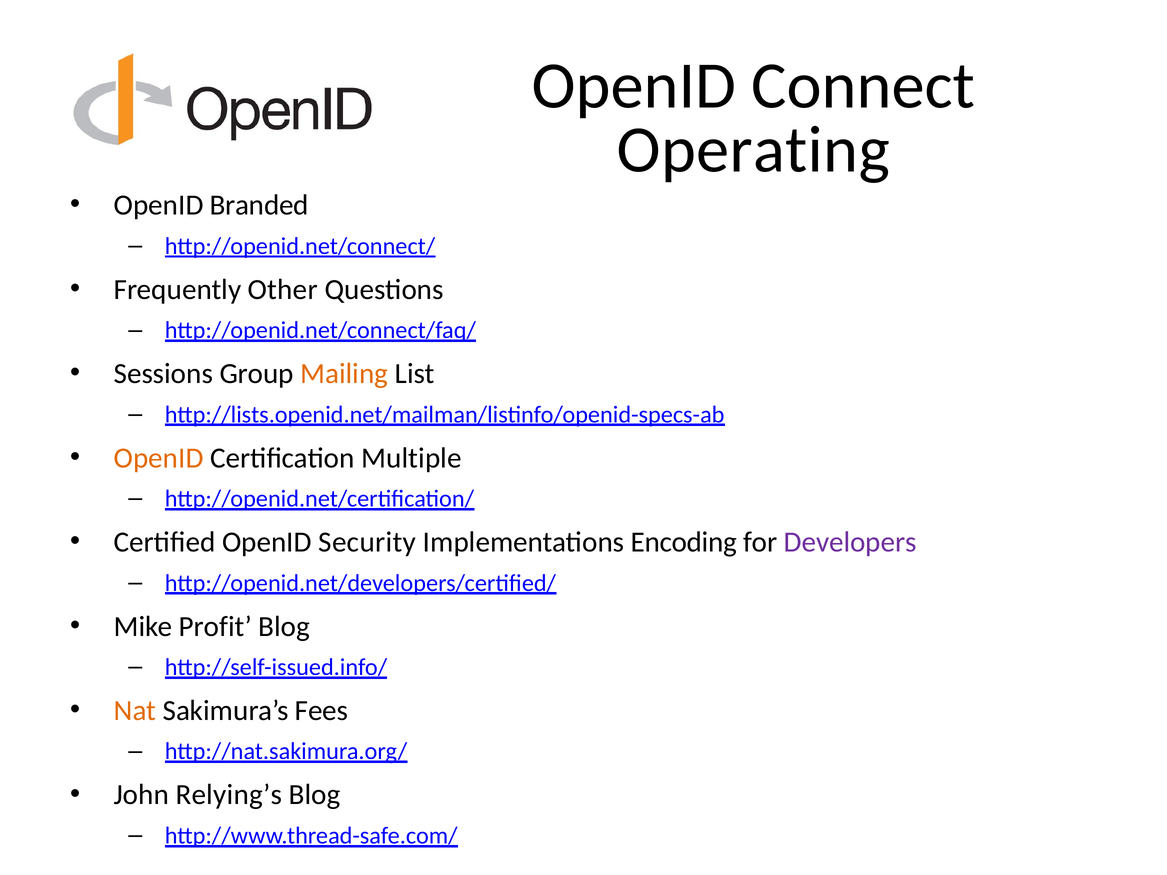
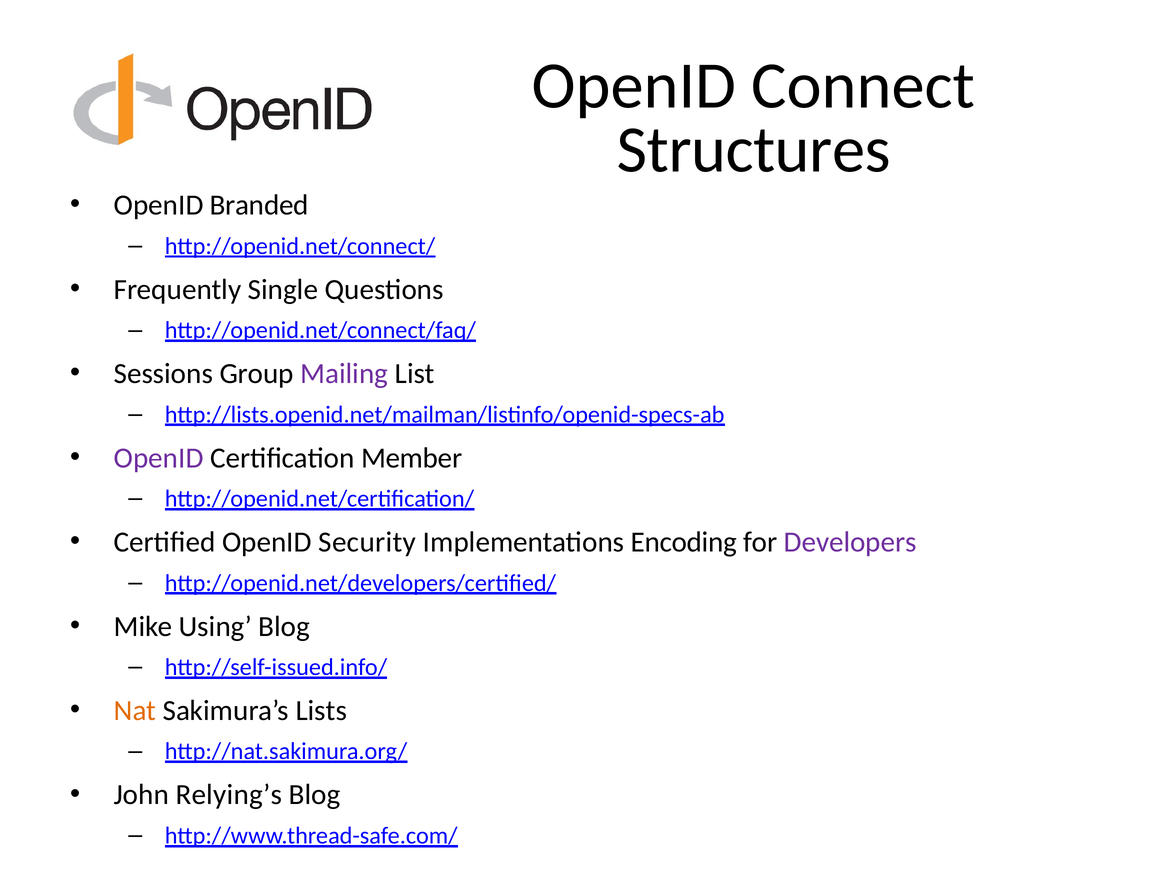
Operating: Operating -> Structures (754, 150)
Other: Other -> Single (283, 290)
Mailing colour: orange -> purple (344, 374)
OpenID colour: orange -> purple (159, 458)
Multiple: Multiple -> Member (412, 458)
Profit: Profit -> Using (215, 627)
Fees: Fees -> Lists (321, 711)
